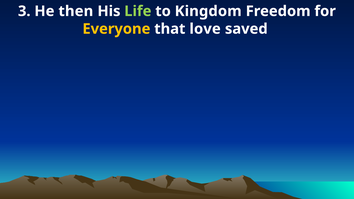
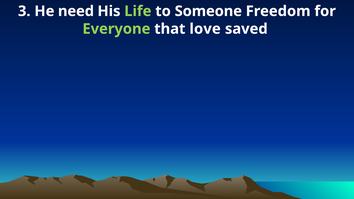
then: then -> need (76, 11)
Kingdom: Kingdom -> Someone (208, 11)
Everyone colour: yellow -> light green (116, 29)
